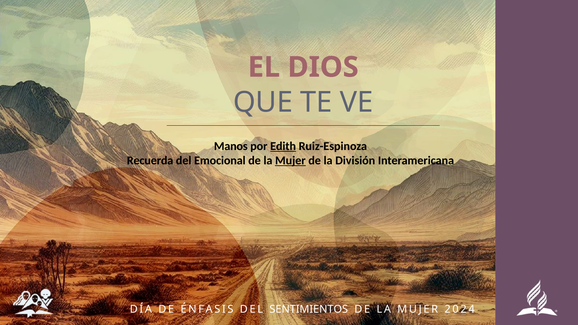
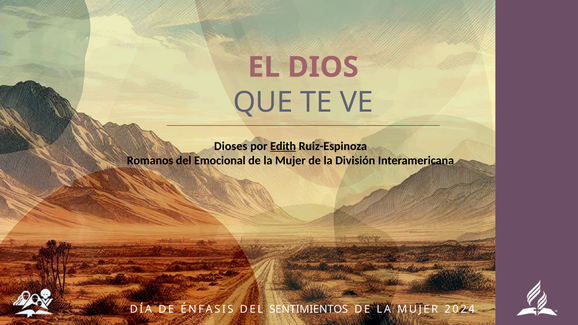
Manos: Manos -> Dioses (231, 146)
Recuerda: Recuerda -> Romanos (150, 161)
Mujer underline: present -> none (290, 161)
